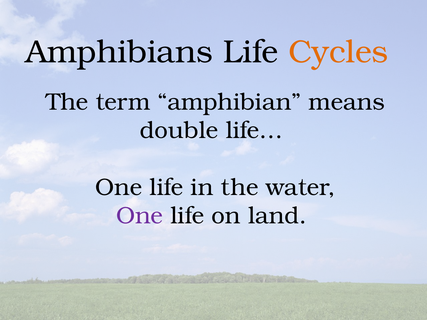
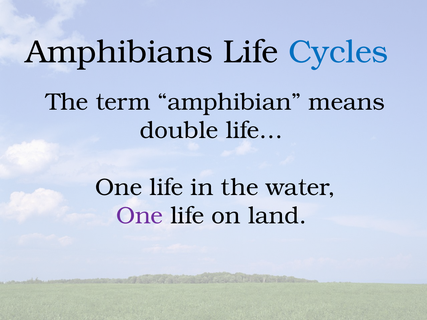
Cycles colour: orange -> blue (338, 52)
